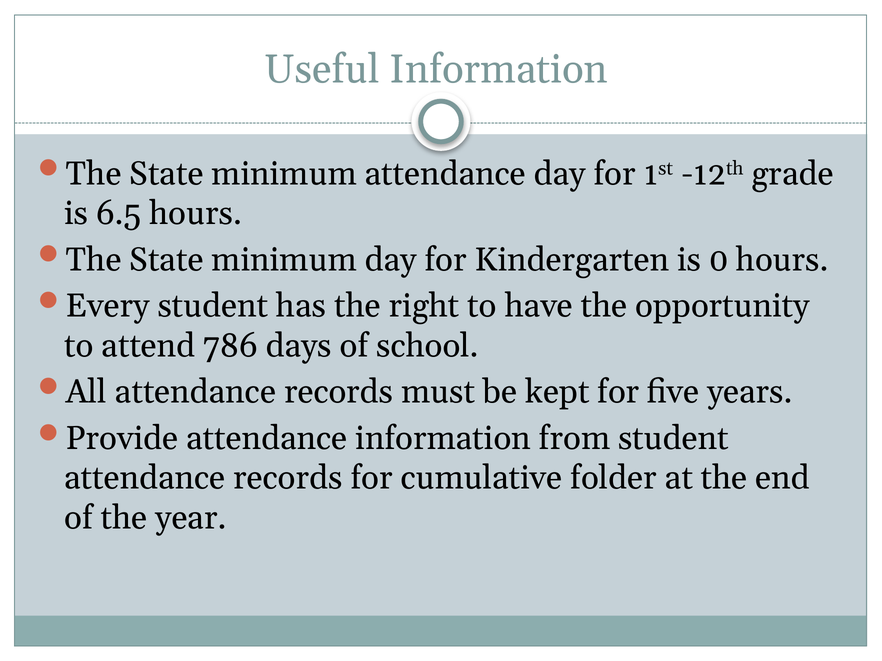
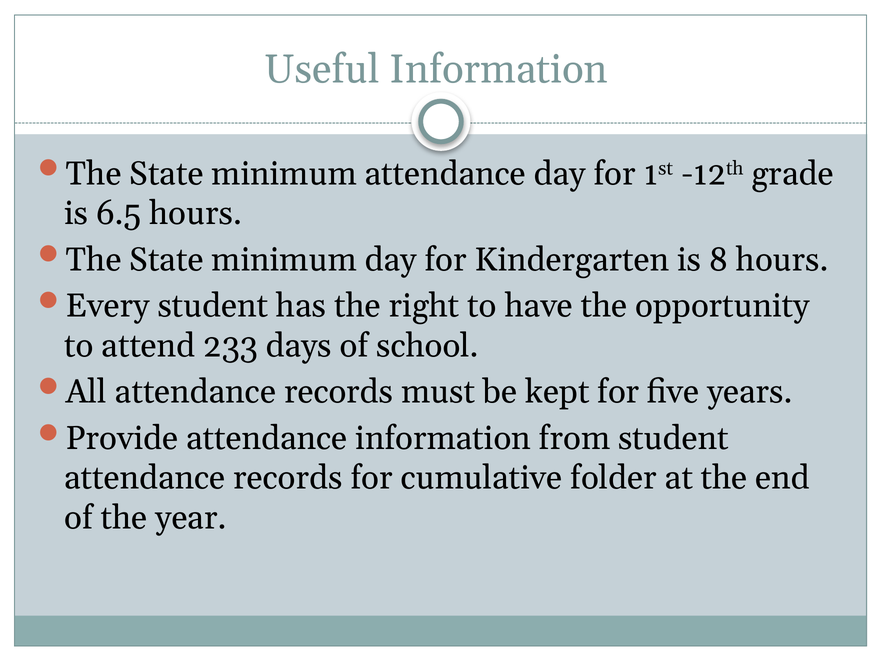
0: 0 -> 8 (719, 260)
786: 786 -> 233 (231, 346)
